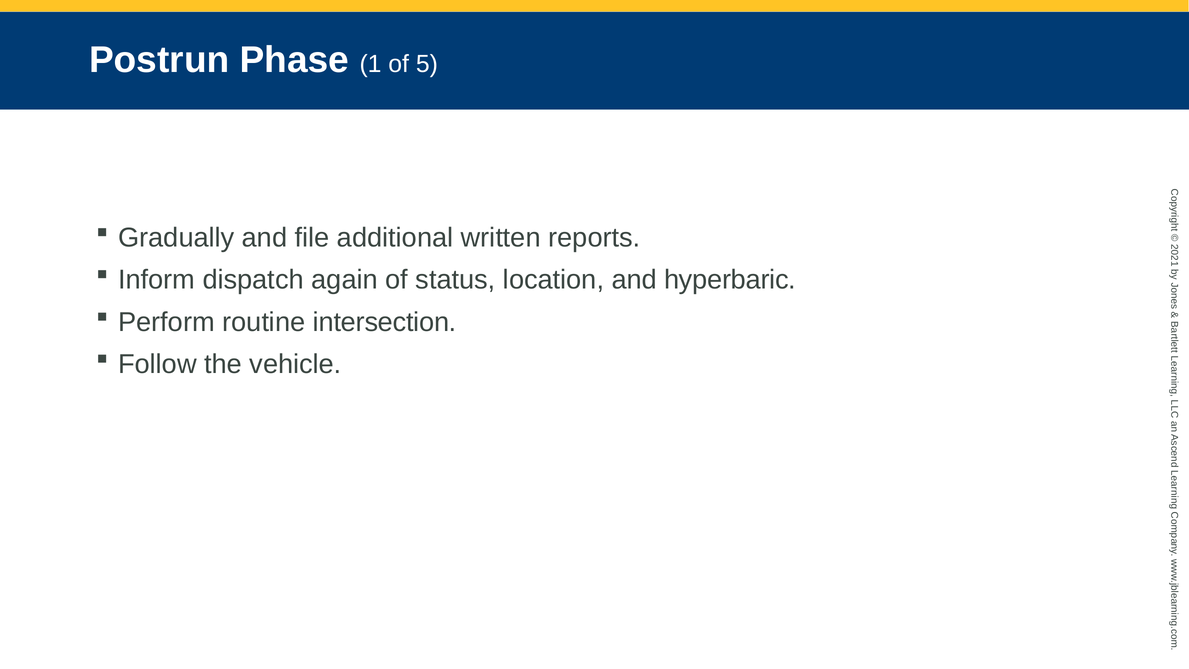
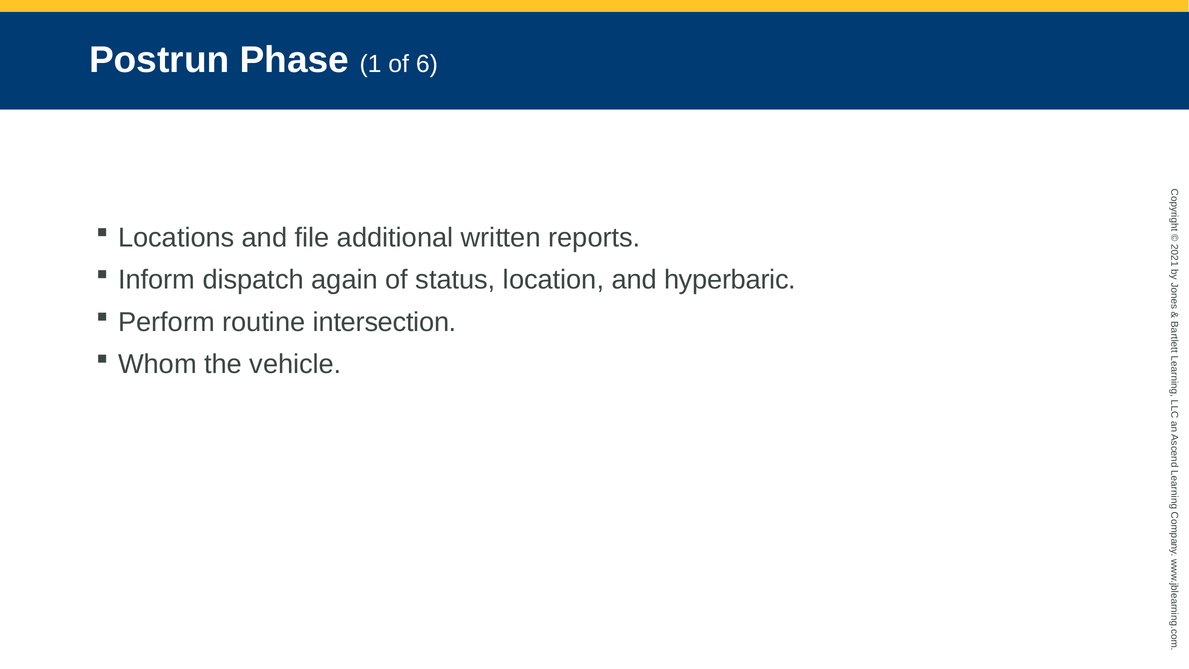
5: 5 -> 6 (427, 64)
Gradually: Gradually -> Locations (176, 238)
Follow: Follow -> Whom (157, 364)
